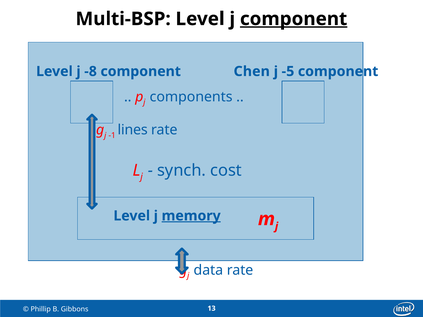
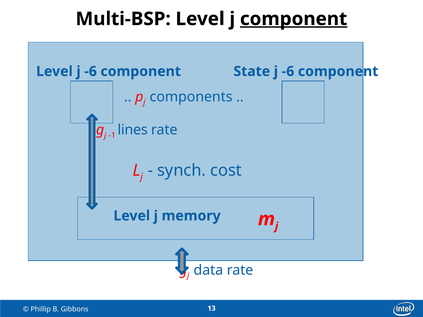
Level j -8: -8 -> -6 (91, 71)
Chen: Chen -> State (252, 71)
-5: -5 -> -6 (288, 71)
memory underline: present -> none (191, 216)
